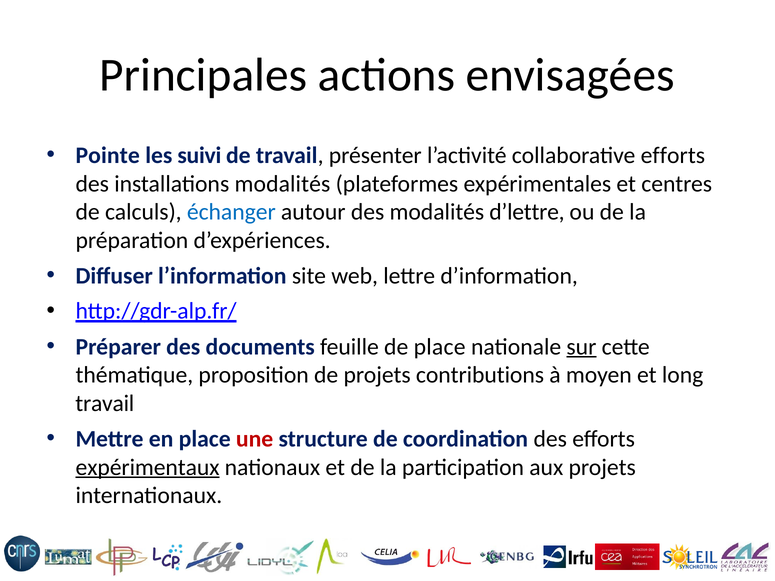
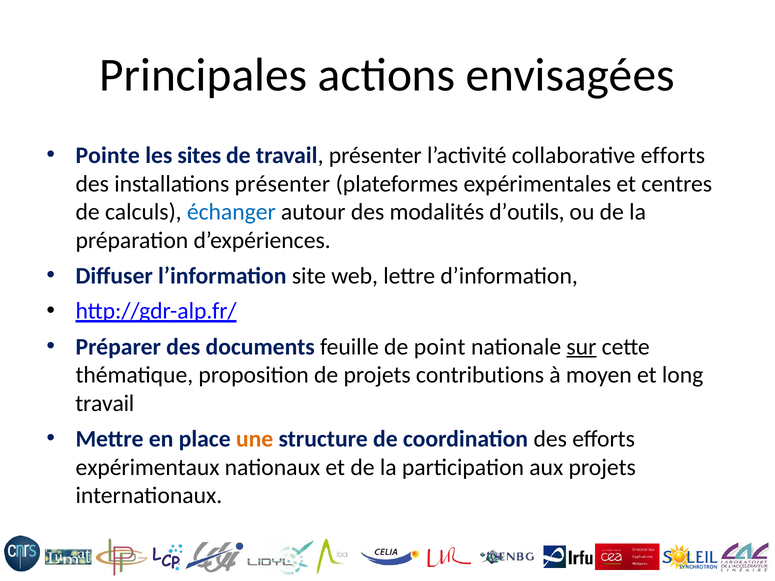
suivi: suivi -> sites (199, 155)
installations modalités: modalités -> présenter (282, 184)
d’lettre: d’lettre -> d’outils (527, 212)
de place: place -> point (440, 347)
une colour: red -> orange (255, 439)
expérimentaux underline: present -> none (148, 467)
